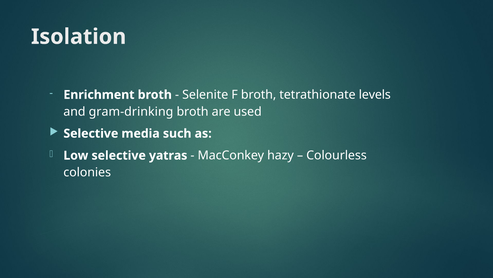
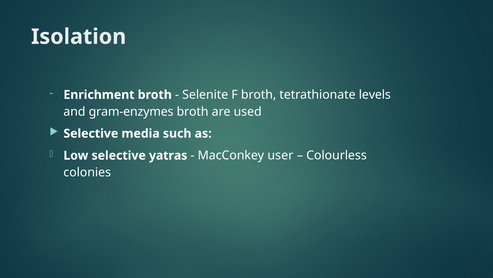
gram-drinking: gram-drinking -> gram-enzymes (131, 111)
hazy: hazy -> user (280, 155)
